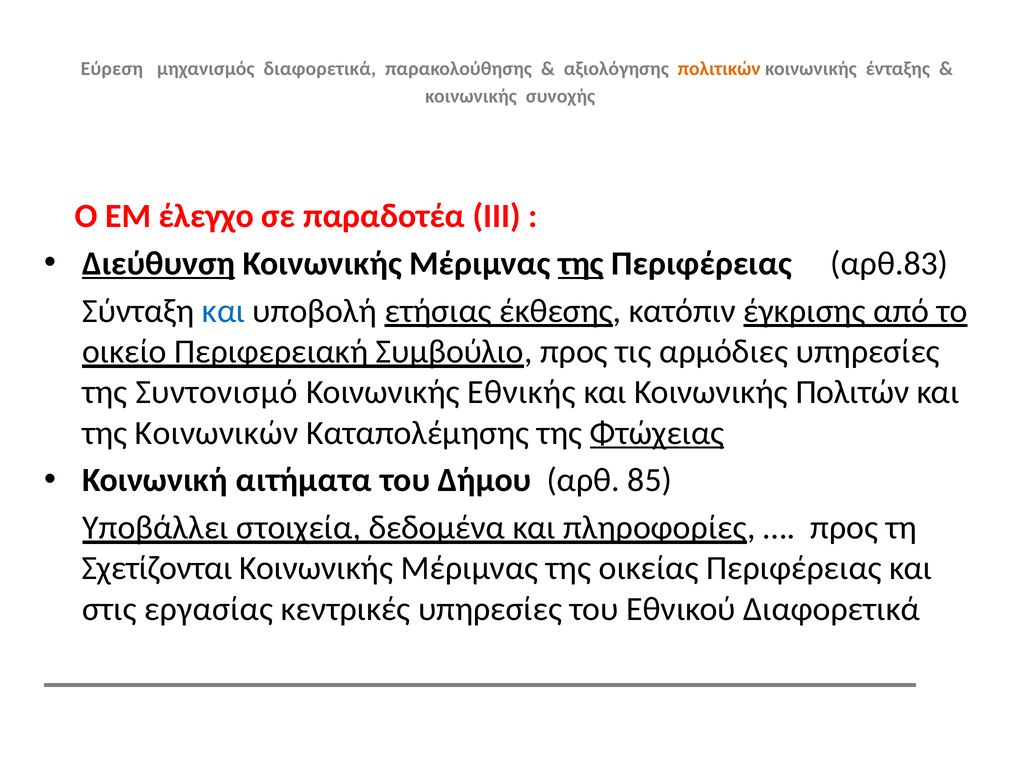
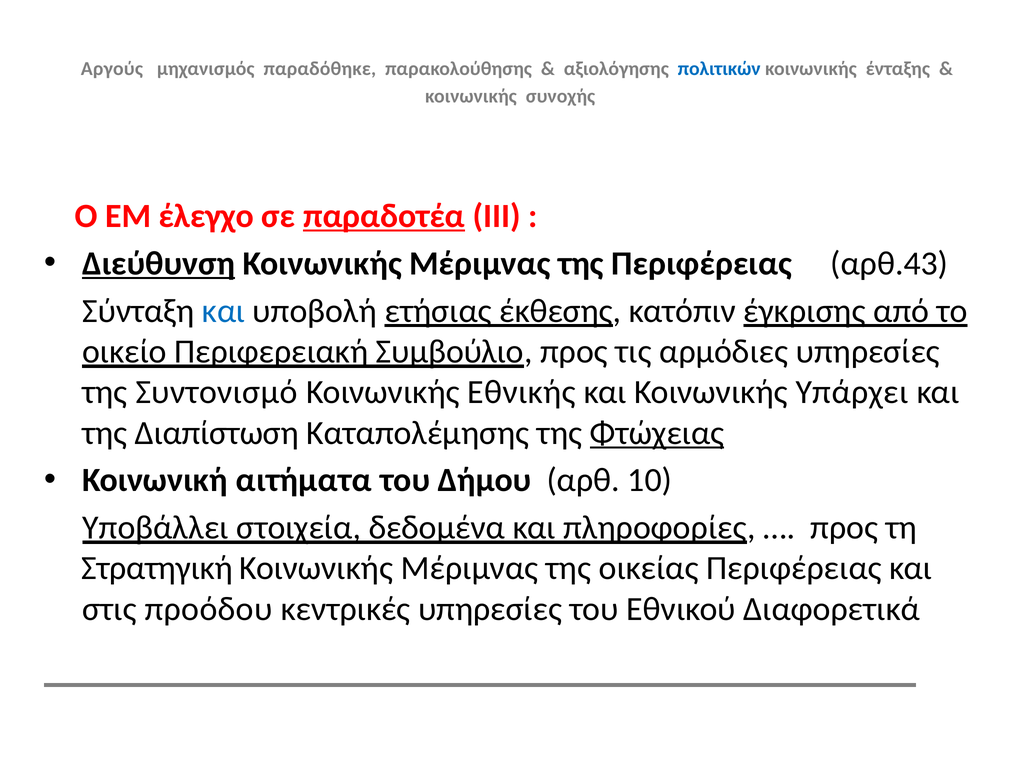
Εύρεση: Εύρεση -> Αργούς (112, 69)
μηχανισμός διαφορετικά: διαφορετικά -> παραδόθηκε (320, 69)
πολιτικών colour: orange -> blue (719, 69)
παραδοτέα underline: none -> present (384, 216)
της underline: present -> none (581, 264)
αρθ.83: αρθ.83 -> αρθ.43 (889, 264)
Πολιτών: Πολιτών -> Υπάρχει (852, 392)
Κοινωνικών: Κοινωνικών -> Διαπίστωση (217, 433)
85: 85 -> 10 (650, 480)
Σχετίζονται: Σχετίζονται -> Στρατηγική (157, 568)
εργασίας: εργασίας -> προόδου (209, 609)
